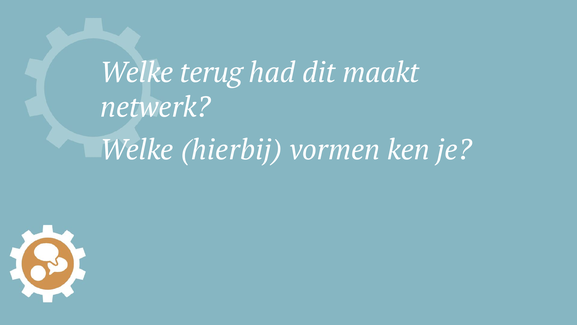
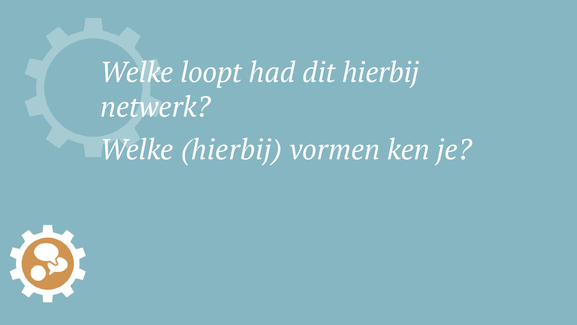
terug: terug -> loopt (211, 73)
dit maakt: maakt -> hierbij (381, 73)
